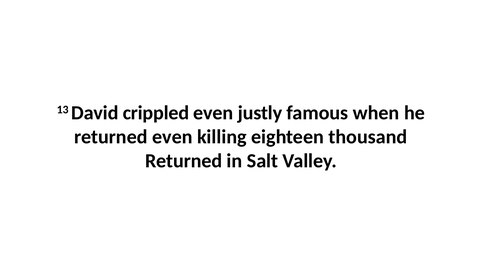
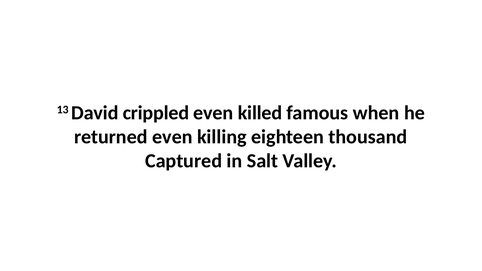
justly: justly -> killed (260, 113)
Returned: Returned -> Captured (184, 161)
